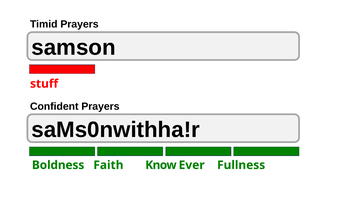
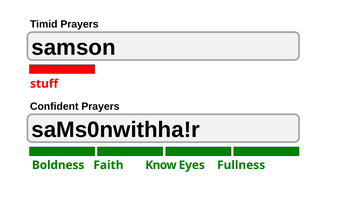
Ever: Ever -> Eyes (192, 165)
